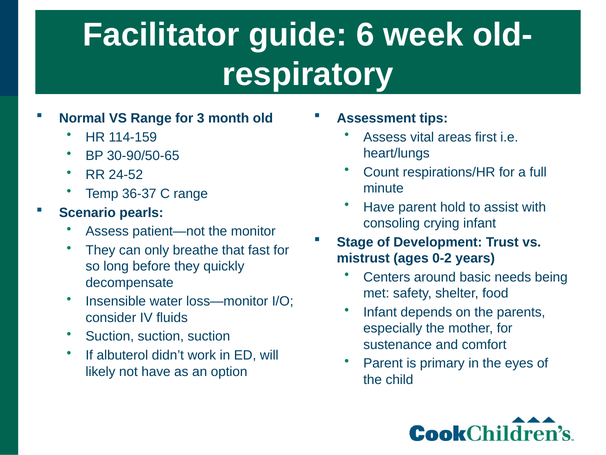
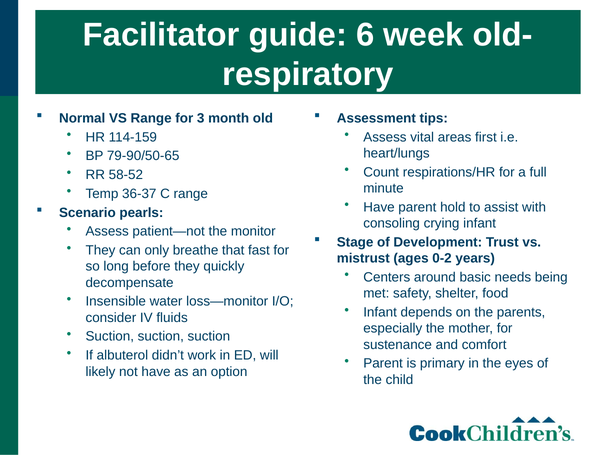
30-90/50-65: 30-90/50-65 -> 79-90/50-65 (143, 156)
24-52: 24-52 -> 58-52 (126, 175)
